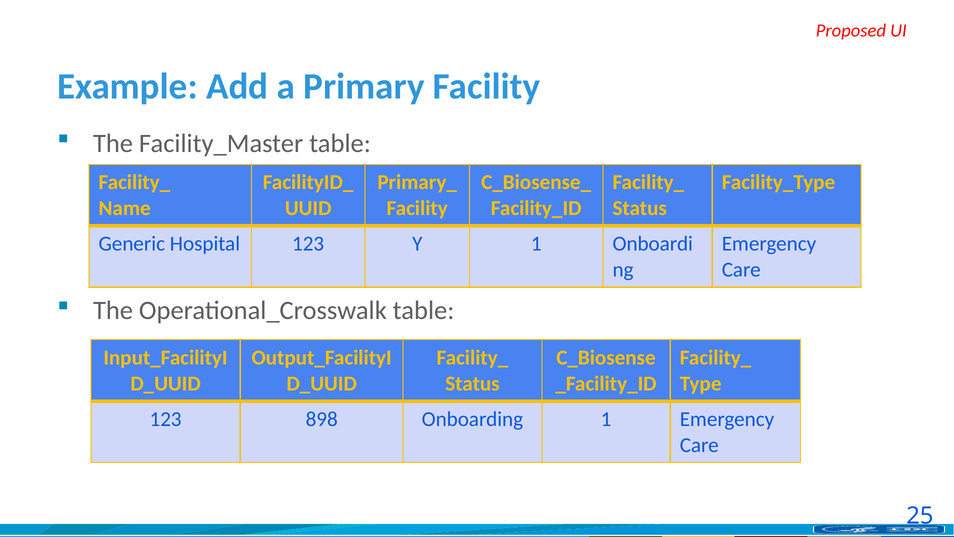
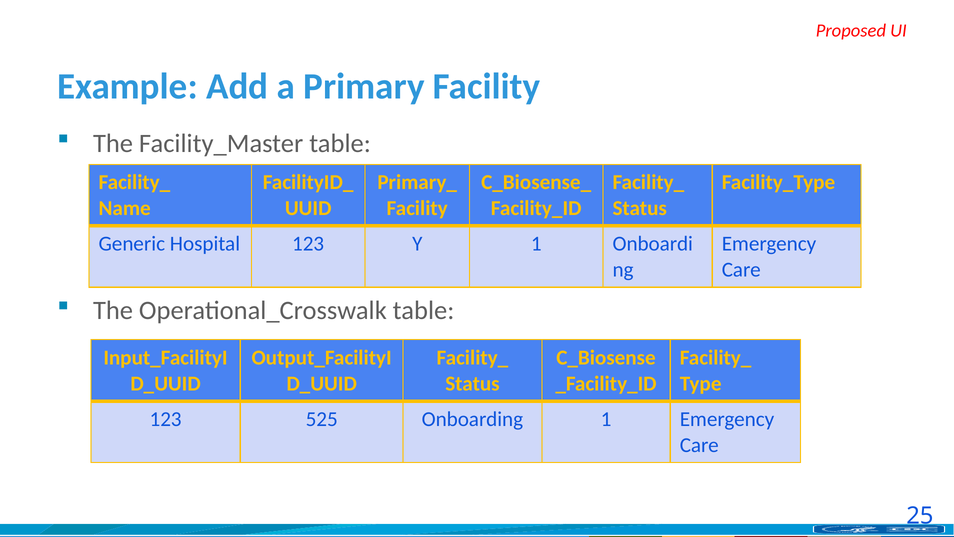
898: 898 -> 525 (322, 419)
